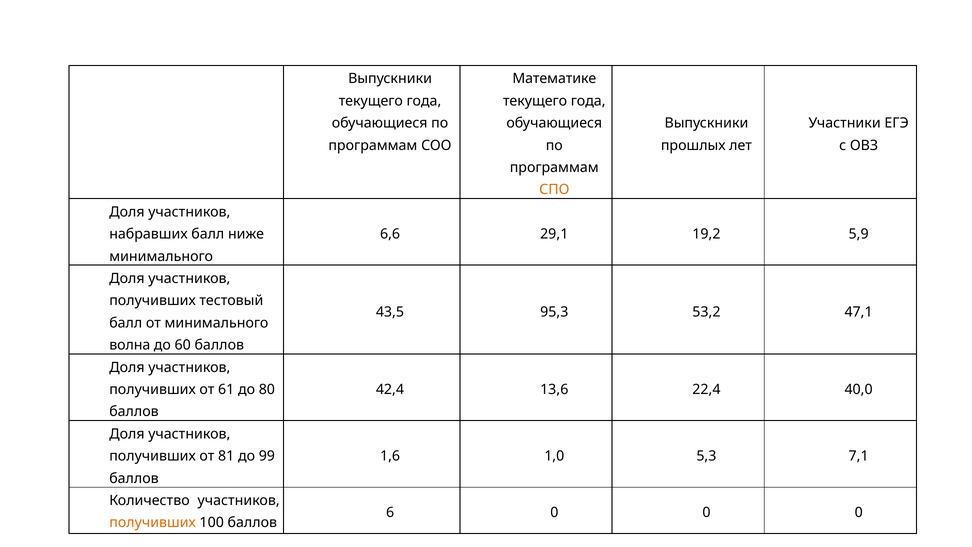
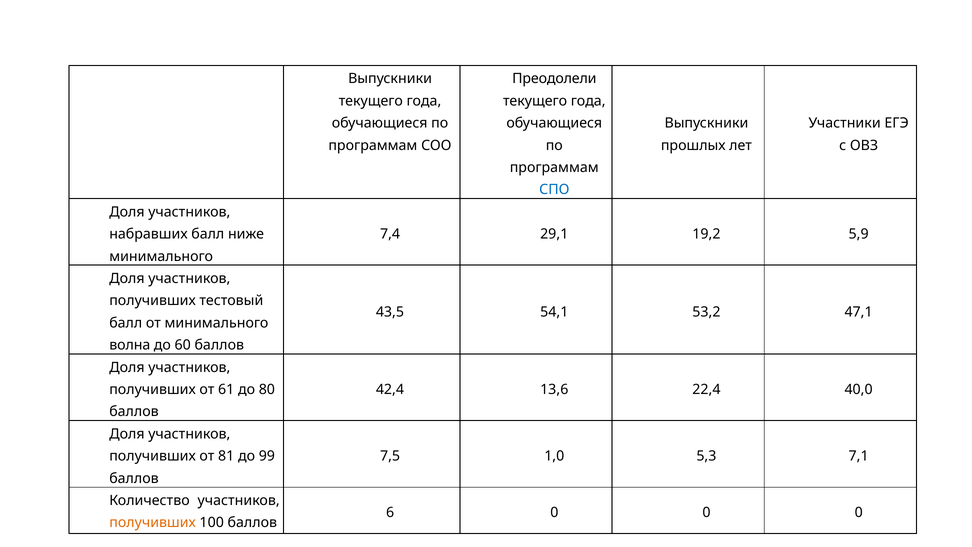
Математике: Математике -> Преодолели (554, 79)
СПО colour: orange -> blue (554, 190)
6,6: 6,6 -> 7,4 (390, 234)
95,3: 95,3 -> 54,1 (554, 312)
1,6: 1,6 -> 7,5 (390, 456)
